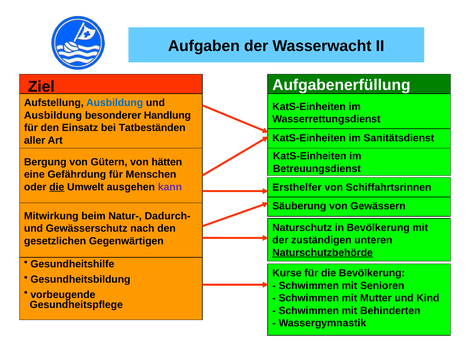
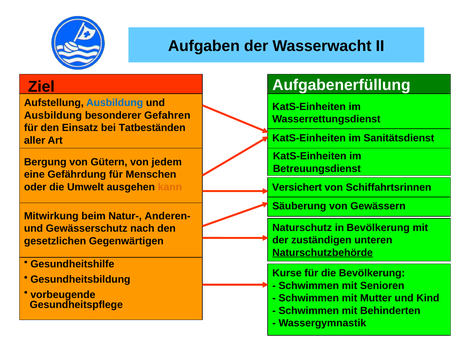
Handlung: Handlung -> Gefahren (167, 115)
hätten: hätten -> jedem (167, 162)
die underline: present -> none (57, 187)
kann colour: purple -> orange (170, 187)
Ersthelfer: Ersthelfer -> Versichert (297, 187)
Dadurch-: Dadurch- -> Anderen- (168, 215)
